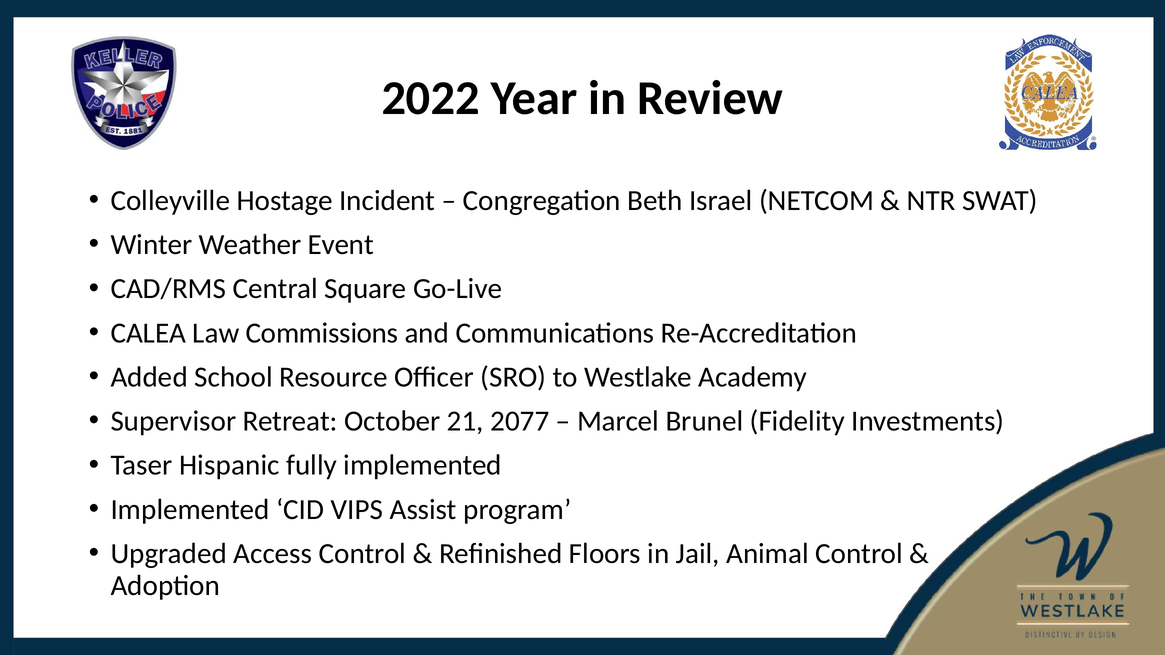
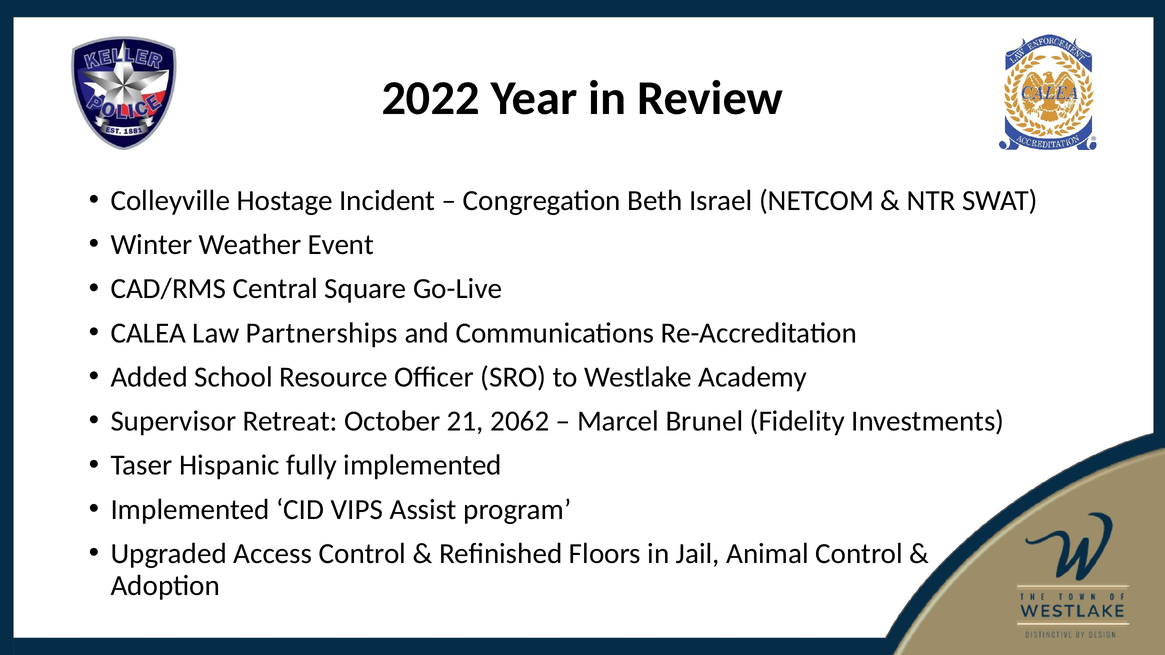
Commissions: Commissions -> Partnerships (322, 333)
2077: 2077 -> 2062 (520, 421)
